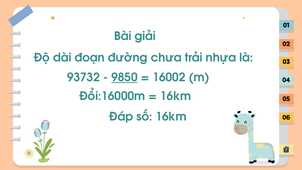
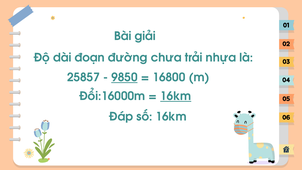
93732: 93732 -> 25857 (83, 77)
16002: 16002 -> 16800 (169, 77)
16km underline: none -> present (176, 96)
